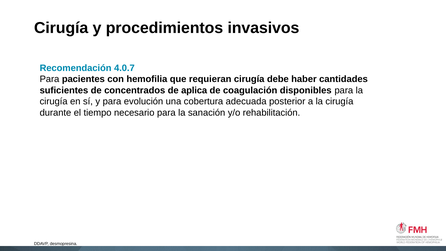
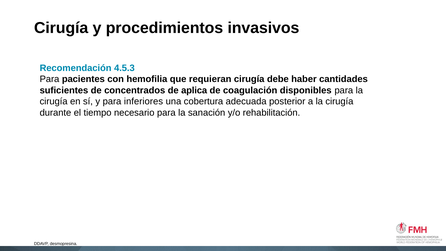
4.0.7: 4.0.7 -> 4.5.3 (124, 68)
evolución: evolución -> inferiores (143, 101)
